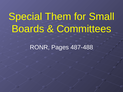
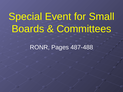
Them: Them -> Event (58, 17)
